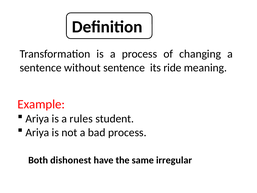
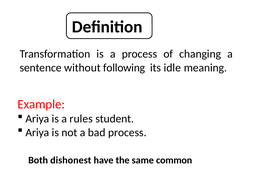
without sentence: sentence -> following (124, 68)
ride: ride -> idle (172, 68)
irregular: irregular -> common (174, 160)
